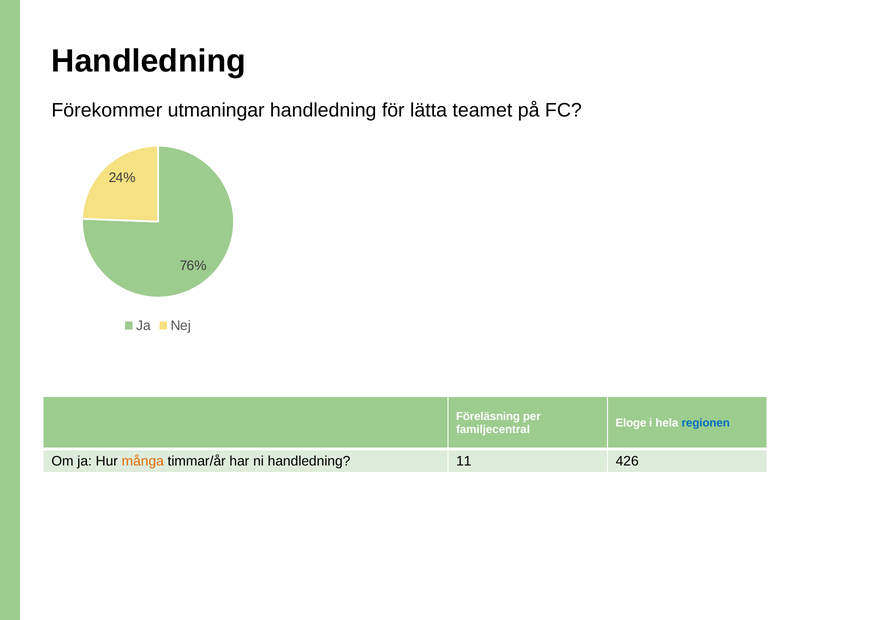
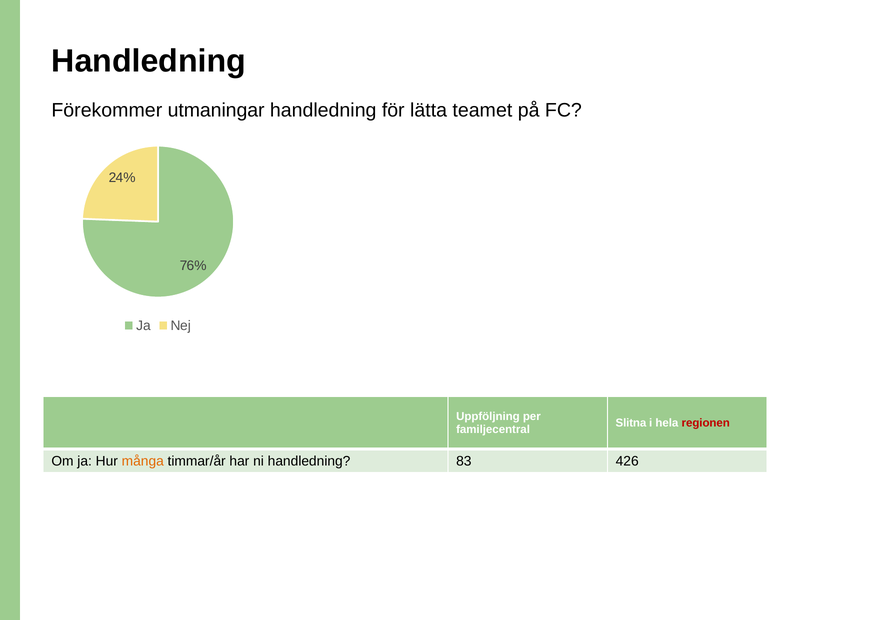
Föreläsning: Föreläsning -> Uppföljning (488, 417)
Eloge: Eloge -> Slitna (631, 423)
regionen colour: blue -> red (706, 423)
11: 11 -> 83 (464, 461)
